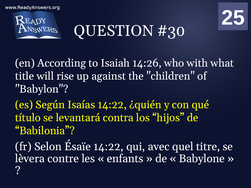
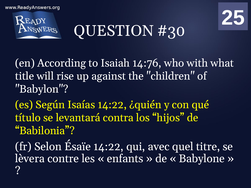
14:26: 14:26 -> 14:76 (147, 63)
